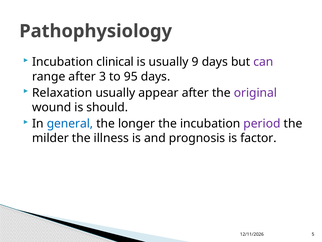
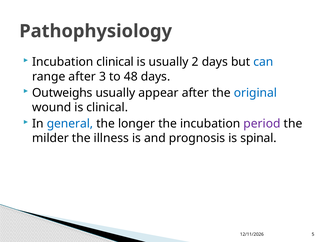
9: 9 -> 2 (195, 62)
can colour: purple -> blue (263, 62)
95: 95 -> 48 (131, 76)
Relaxation: Relaxation -> Outweighs (62, 93)
original colour: purple -> blue (255, 93)
is should: should -> clinical (107, 107)
factor: factor -> spinal (258, 138)
